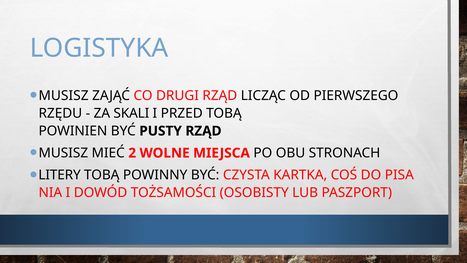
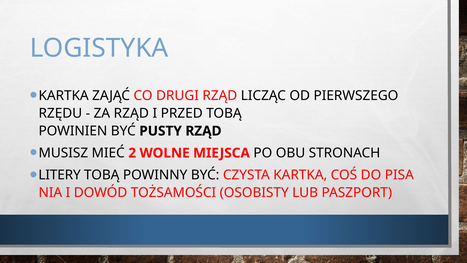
MUSISZ: MUSISZ -> KARTKA (64, 96)
ZA SKALI: SKALI -> RZĄD (131, 113)
